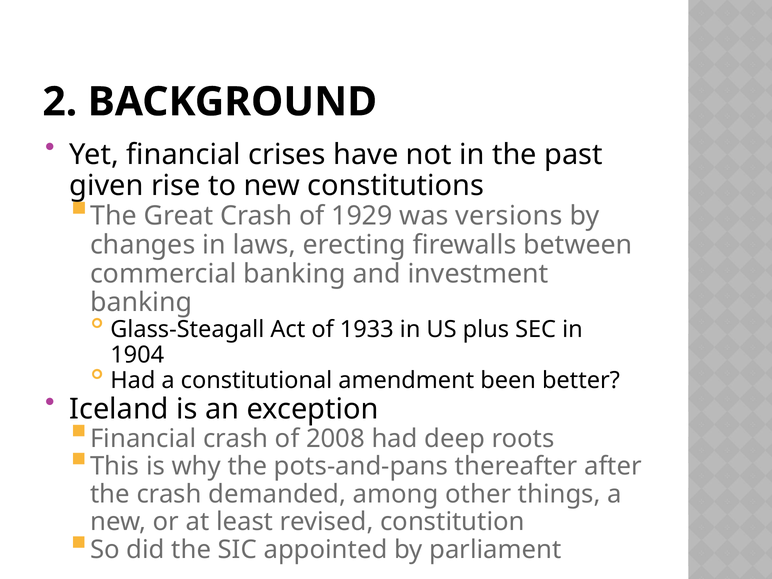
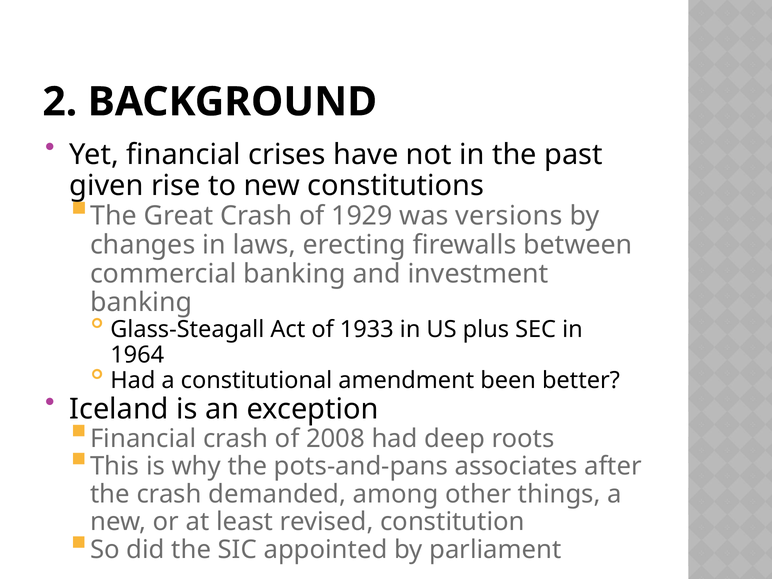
1904: 1904 -> 1964 (137, 355)
thereafter: thereafter -> associates (516, 466)
